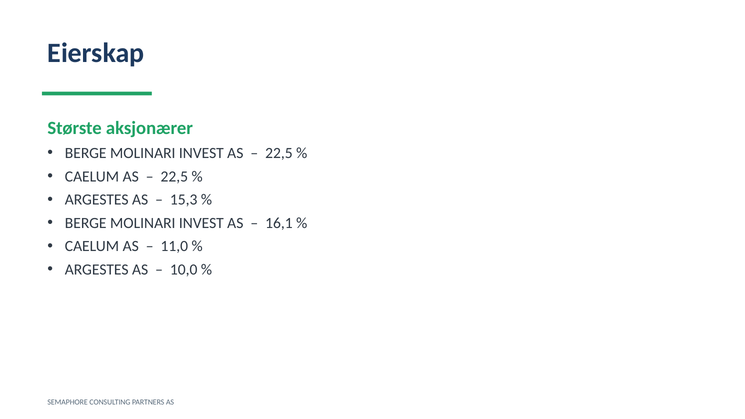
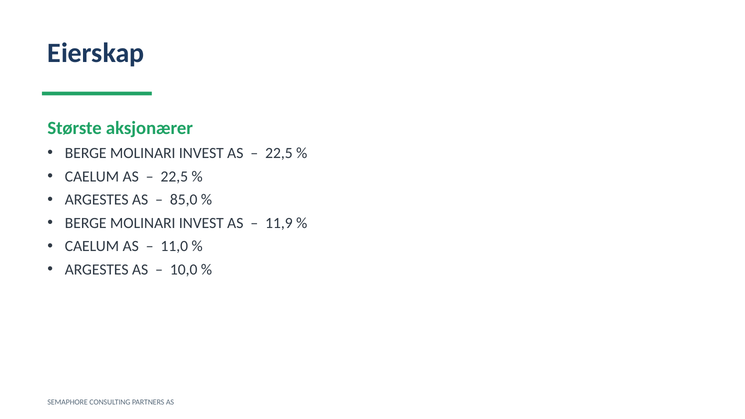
15,3: 15,3 -> 85,0 (184, 200)
16,1: 16,1 -> 11,9 (279, 223)
